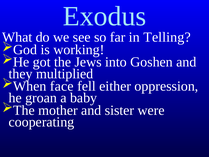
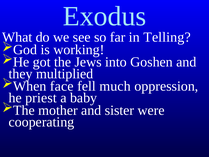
either: either -> much (115, 86)
groan: groan -> priest (41, 98)
